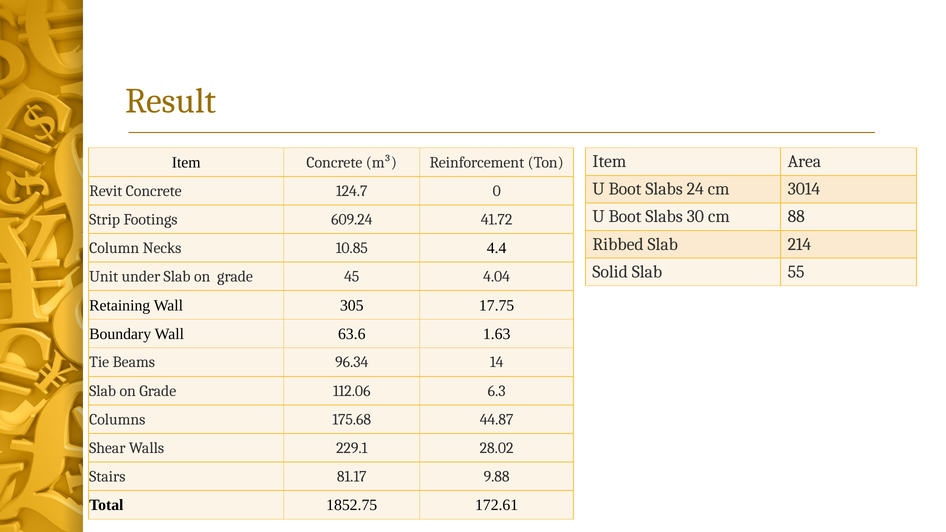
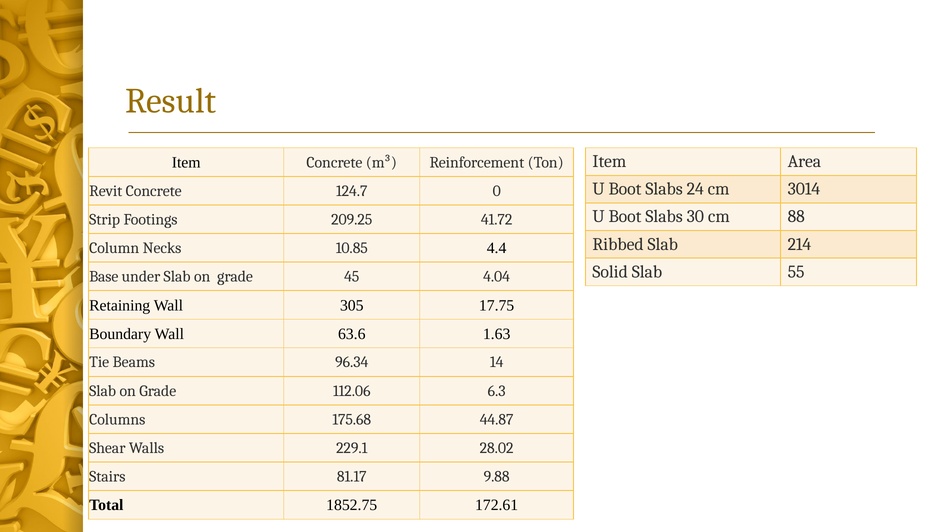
609.24: 609.24 -> 209.25 (352, 220)
Unit: Unit -> Base (104, 277)
